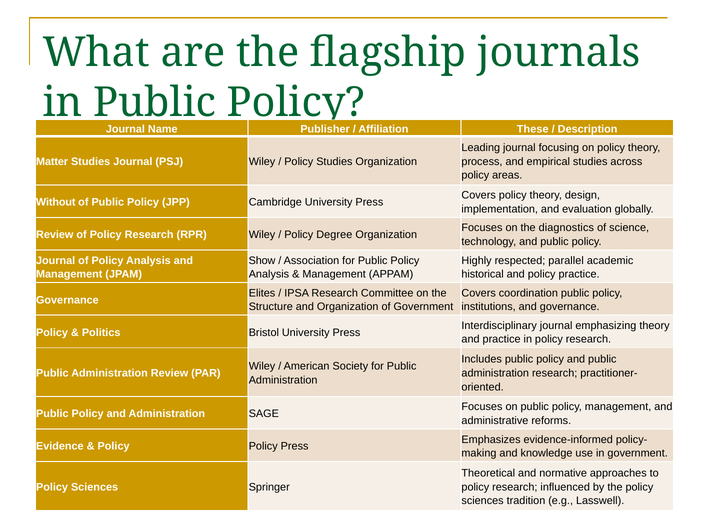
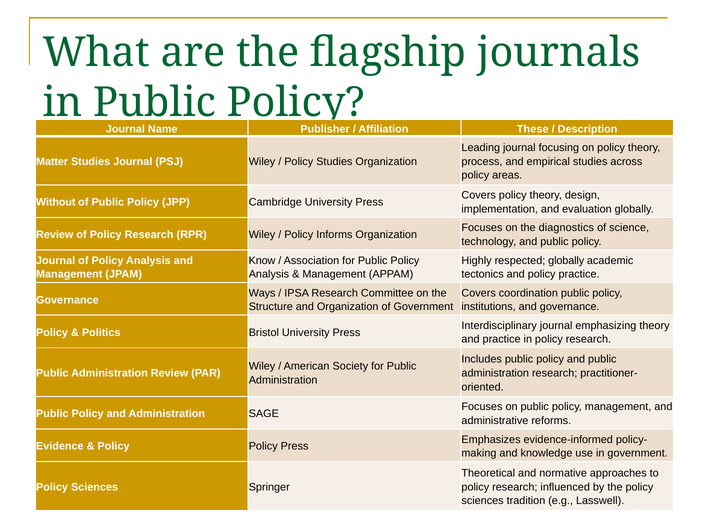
Degree: Degree -> Informs (334, 235)
Show: Show -> Know (262, 260)
respected parallel: parallel -> globally (566, 260)
historical: historical -> tectonics (483, 274)
Elites: Elites -> Ways (262, 293)
